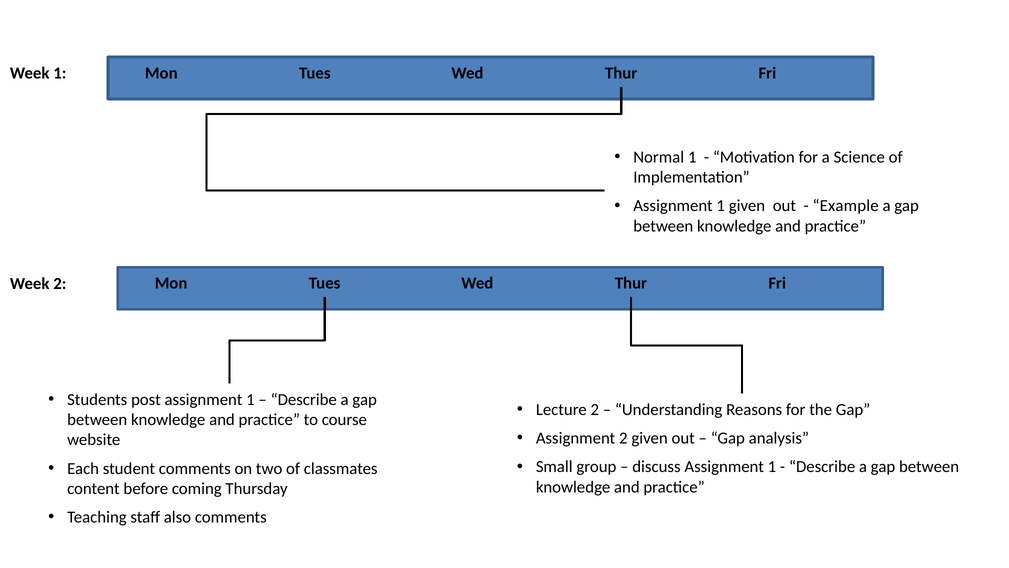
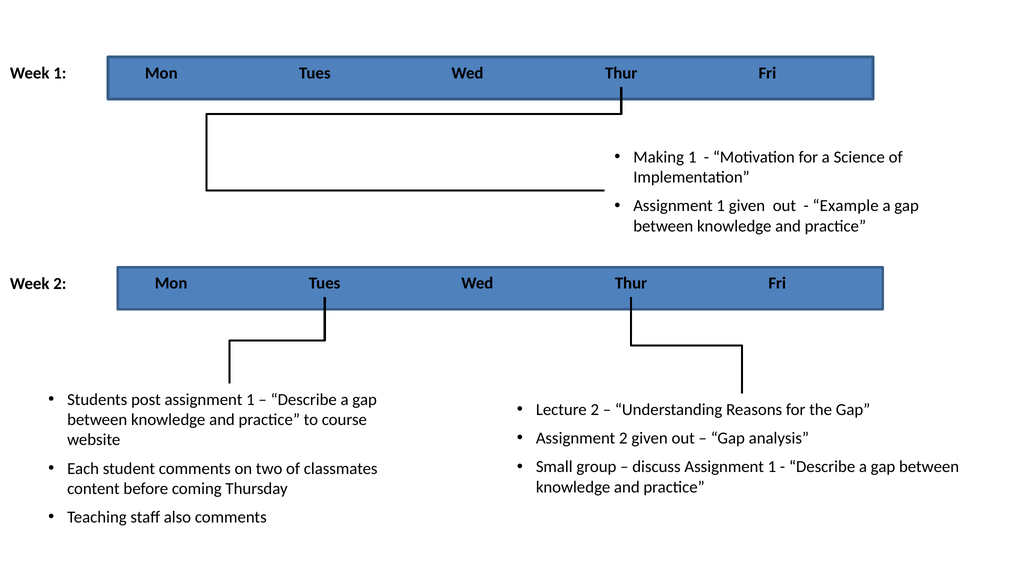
Normal: Normal -> Making (659, 157)
